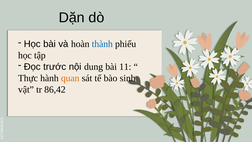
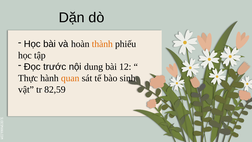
thành colour: blue -> orange (102, 44)
11: 11 -> 12 (125, 67)
86,42: 86,42 -> 82,59 (55, 89)
